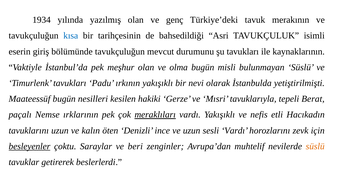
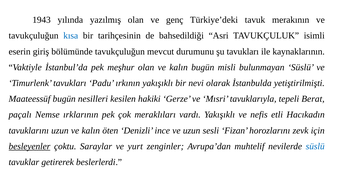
1934: 1934 -> 1943 (42, 20)
olan ve olma: olma -> kalın (179, 67)
meraklıları underline: present -> none (155, 115)
sesli Vardı: Vardı -> Fizan (235, 131)
beri: beri -> yurt (135, 146)
süslü colour: orange -> blue (315, 146)
